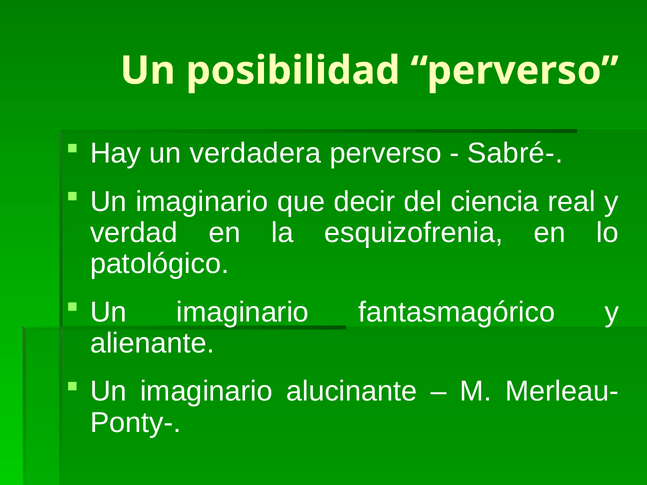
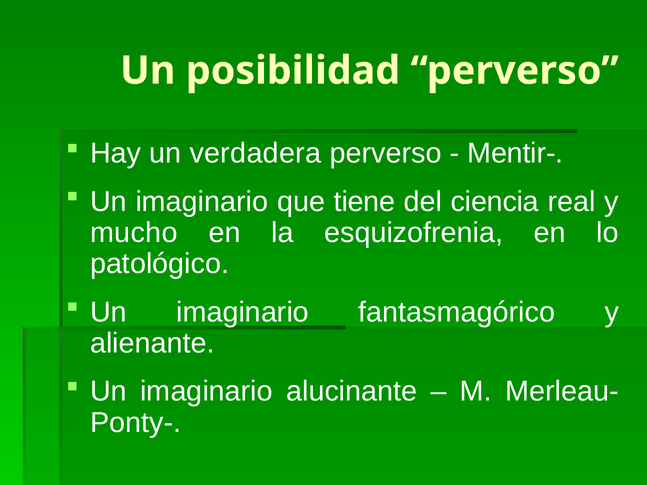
Sabré-: Sabré- -> Mentir- (515, 153)
decir: decir -> tiene (365, 202)
verdad: verdad -> mucho (134, 233)
